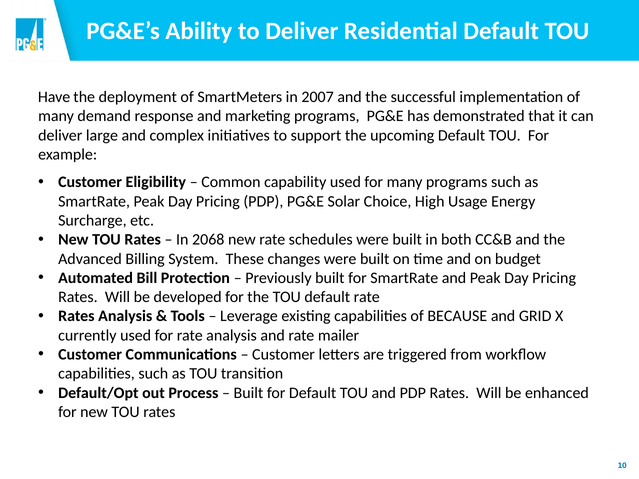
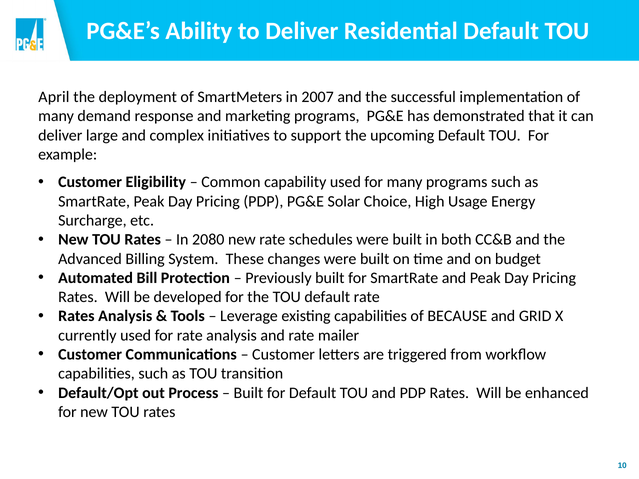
Have: Have -> April (54, 97)
2068: 2068 -> 2080 (208, 240)
